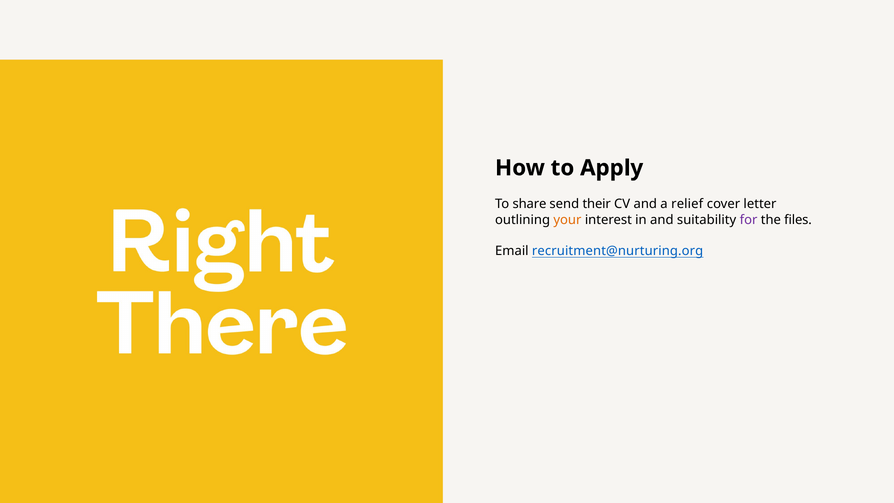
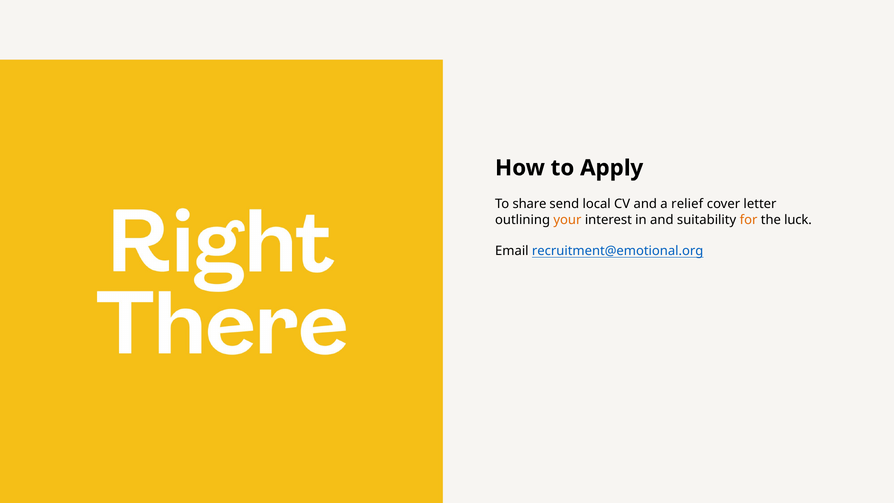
their: their -> local (597, 204)
for colour: purple -> orange (749, 220)
files: files -> luck (798, 220)
recruitment@nurturing.org: recruitment@nurturing.org -> recruitment@emotional.org (618, 251)
